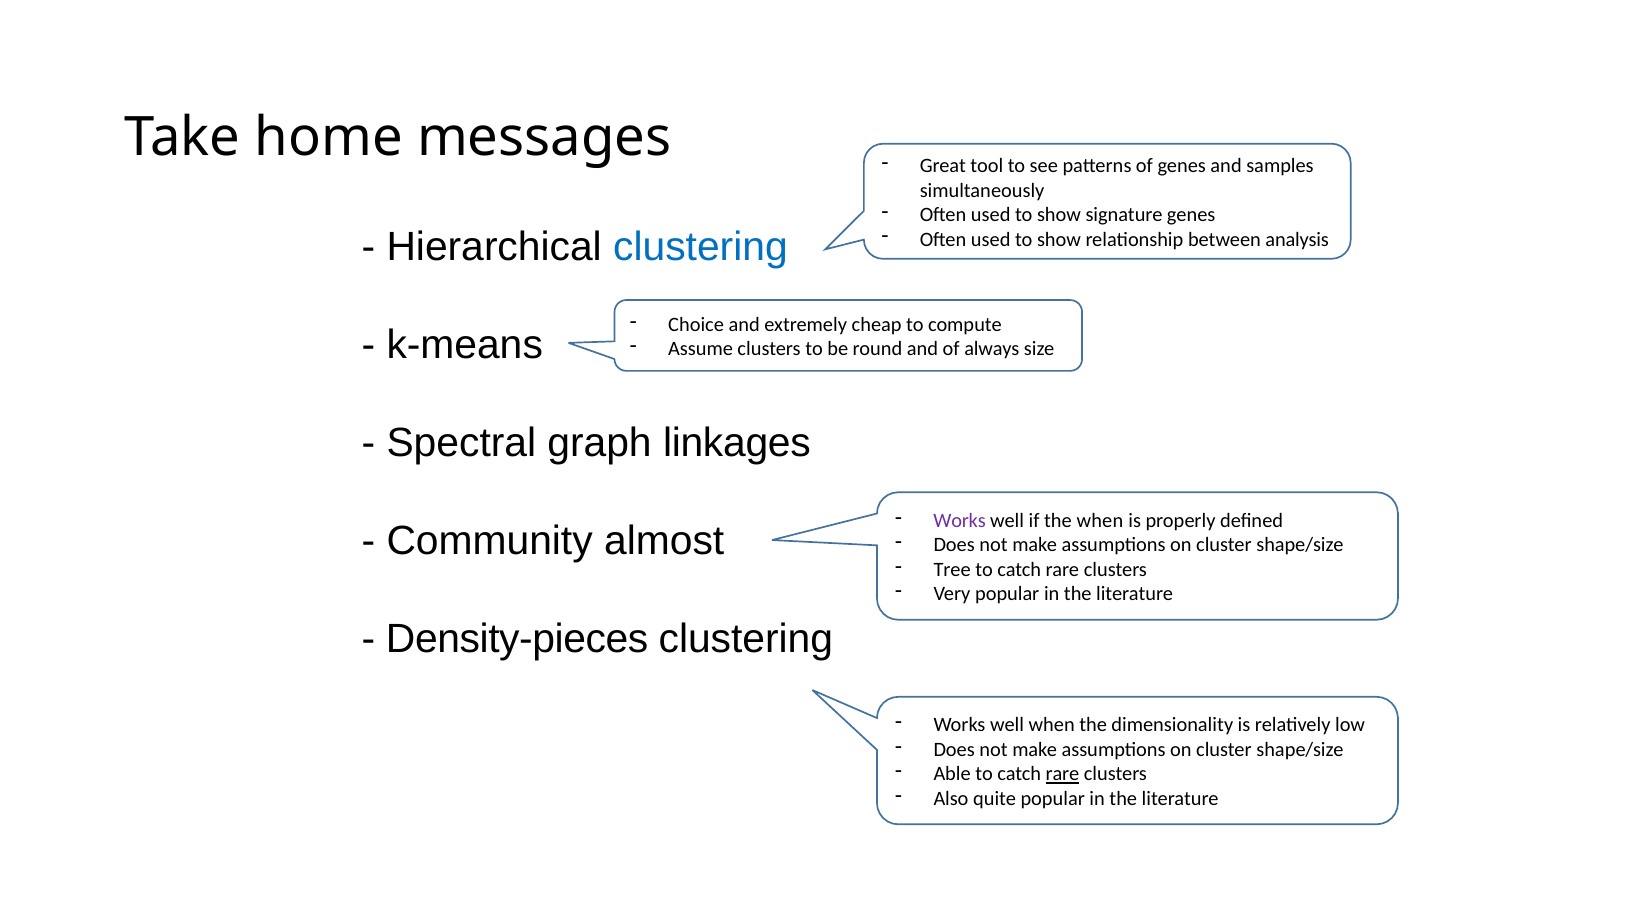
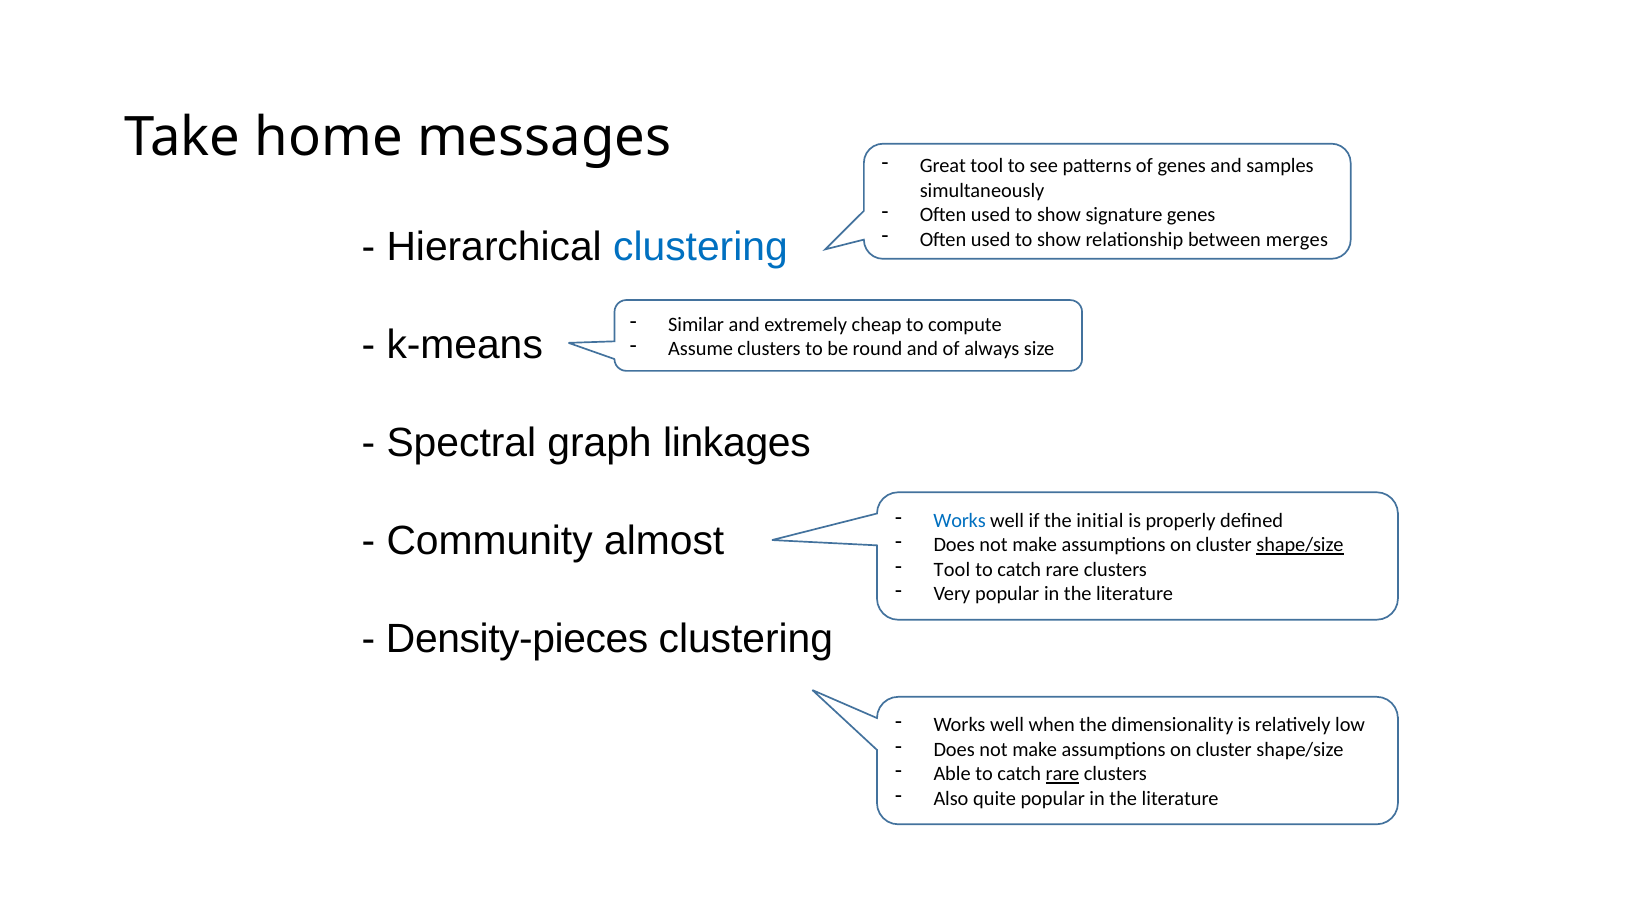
analysis: analysis -> merges (1297, 239)
Choice: Choice -> Similar (696, 325)
Works colour: purple -> blue (960, 521)
the when: when -> initial (1100, 521)
shape/size underline: none -> present (1300, 545)
Tree: Tree -> Tool (952, 570)
